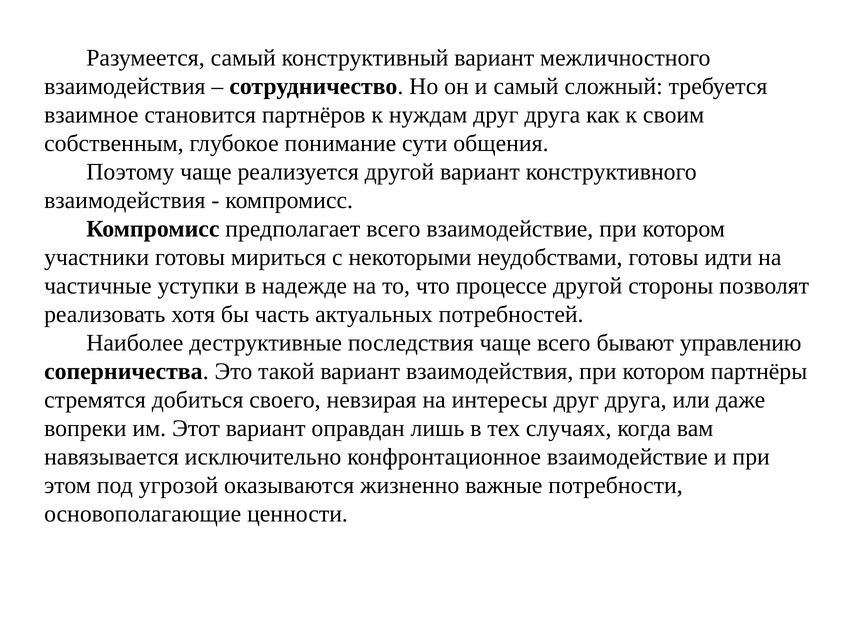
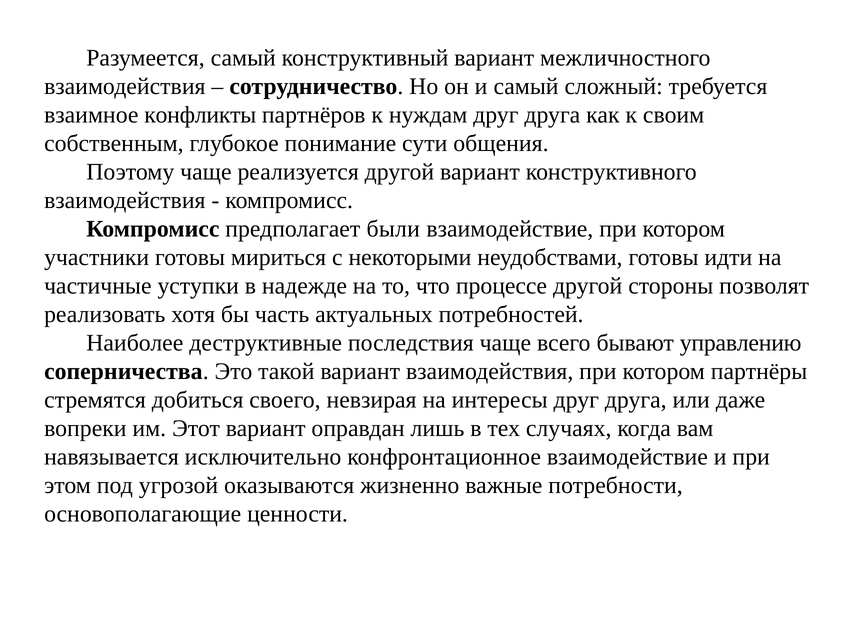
становится: становится -> конфликты (200, 115)
предполагает всего: всего -> были (393, 229)
